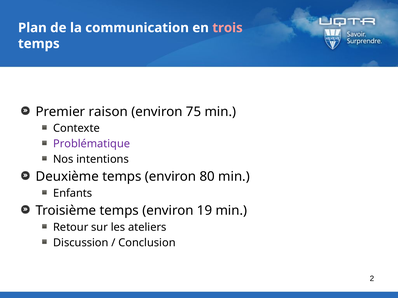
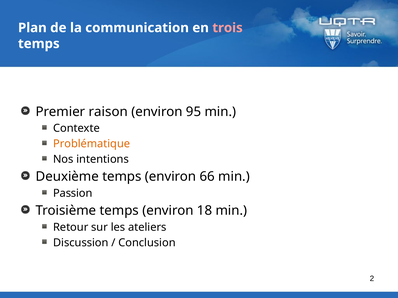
75: 75 -> 95 (194, 112)
Problématique colour: purple -> orange (92, 144)
80: 80 -> 66 (207, 177)
Enfants: Enfants -> Passion (73, 194)
19: 19 -> 18 (205, 211)
